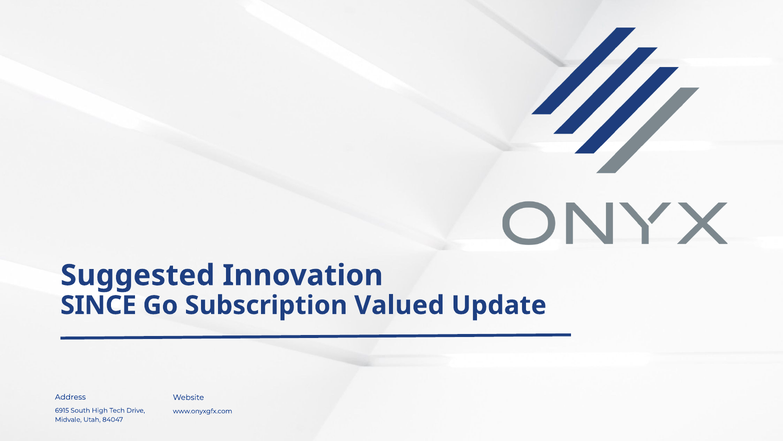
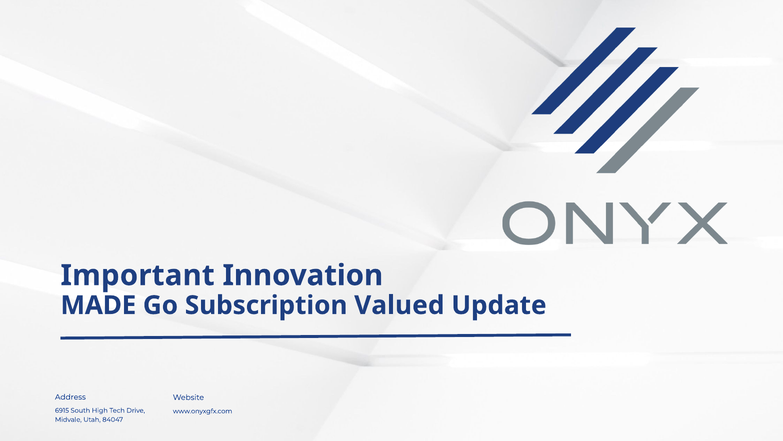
Suggested: Suggested -> Important (138, 275)
SINCE: SINCE -> MADE (98, 305)
